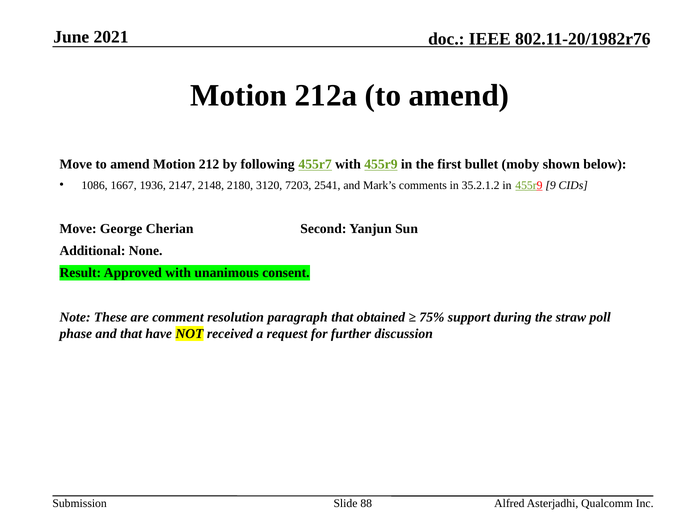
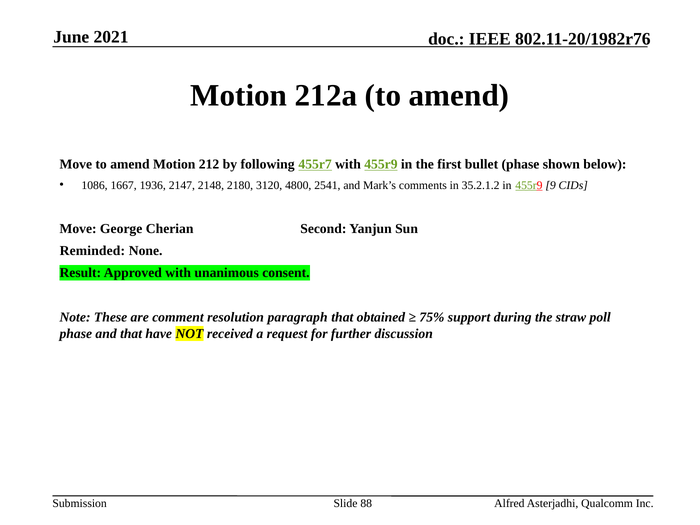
bullet moby: moby -> phase (520, 164)
7203: 7203 -> 4800 (298, 185)
Additional: Additional -> Reminded (92, 251)
